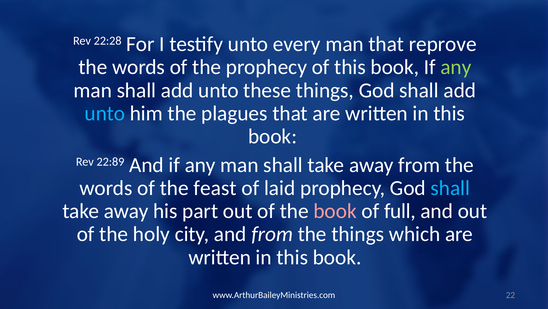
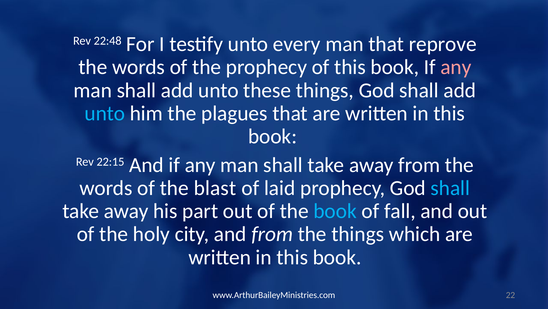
22:28: 22:28 -> 22:48 (108, 41)
any colour: light green -> pink (456, 67)
22:89: 22:89 -> 22:15 (110, 161)
feast: feast -> blast (215, 188)
book colour: pink -> light blue (335, 211)
full: full -> fall (400, 211)
